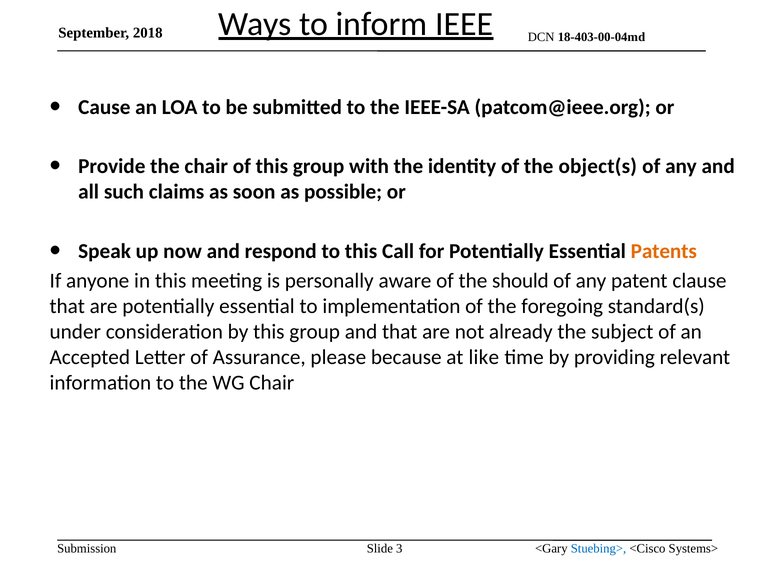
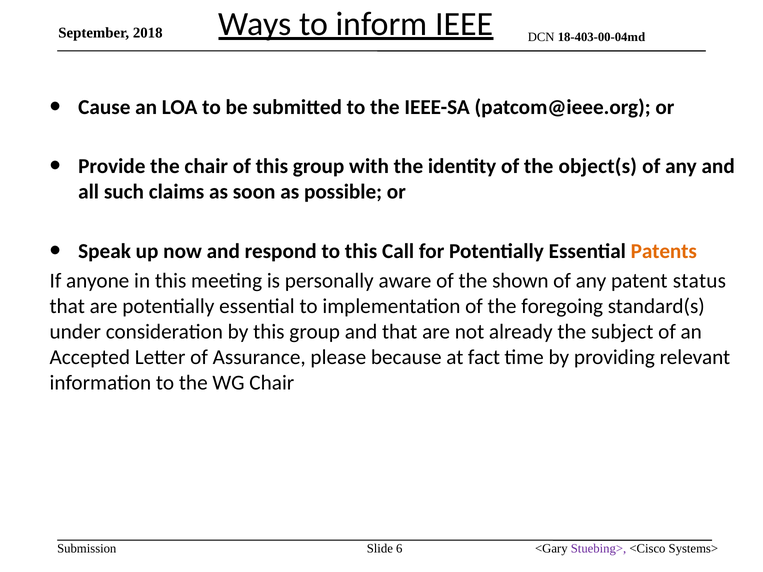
should: should -> shown (520, 281)
clause: clause -> status (699, 281)
like: like -> fact (484, 357)
Stuebing> colour: blue -> purple (599, 549)
3: 3 -> 6 (399, 549)
